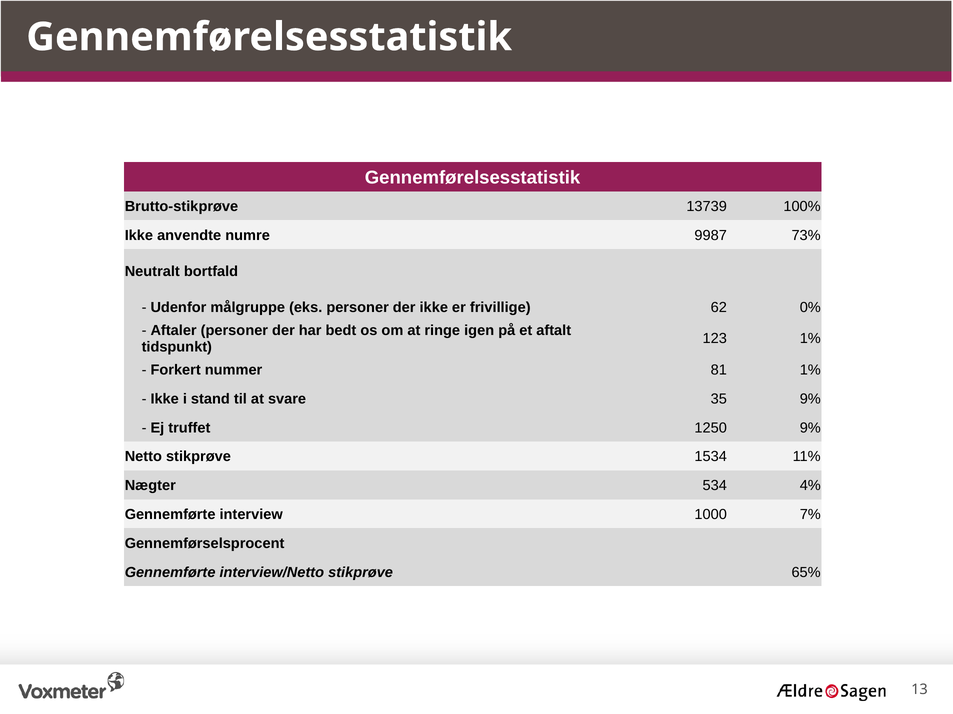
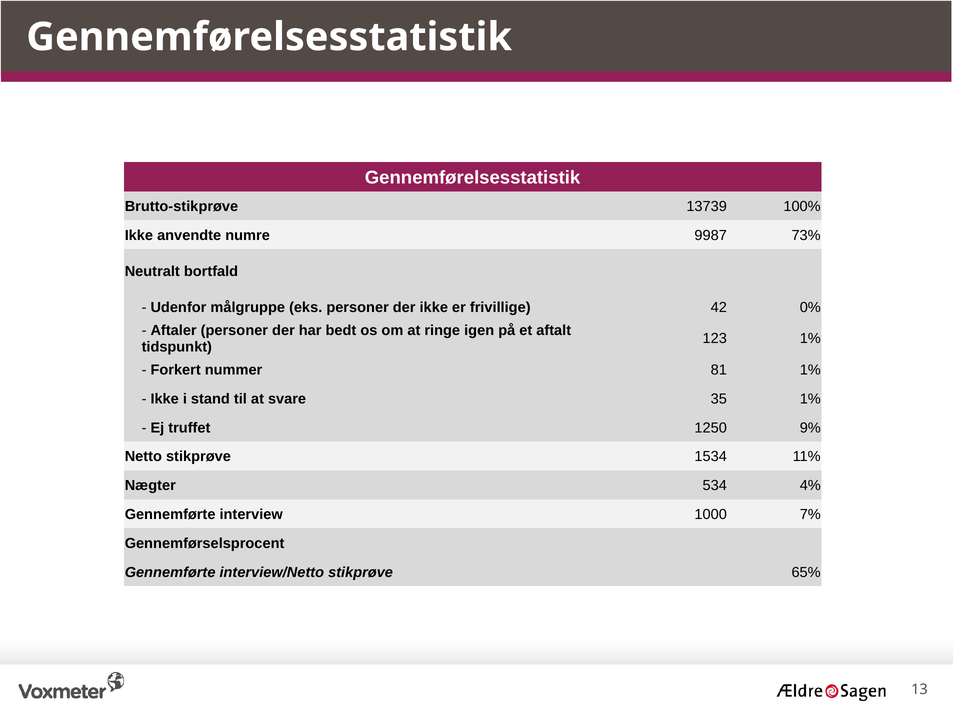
62: 62 -> 42 (719, 308)
35 9%: 9% -> 1% (810, 399)
